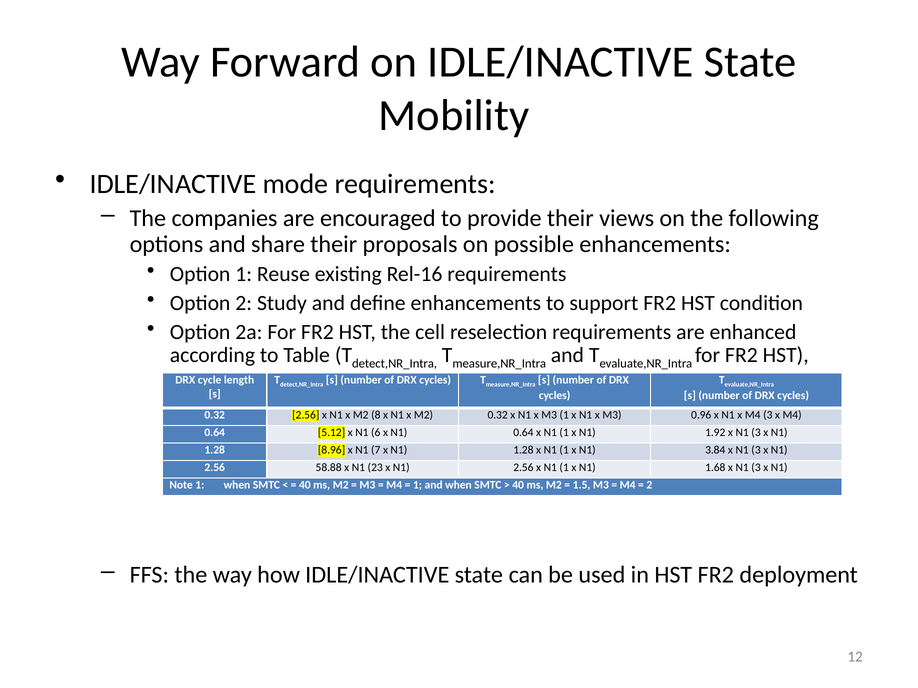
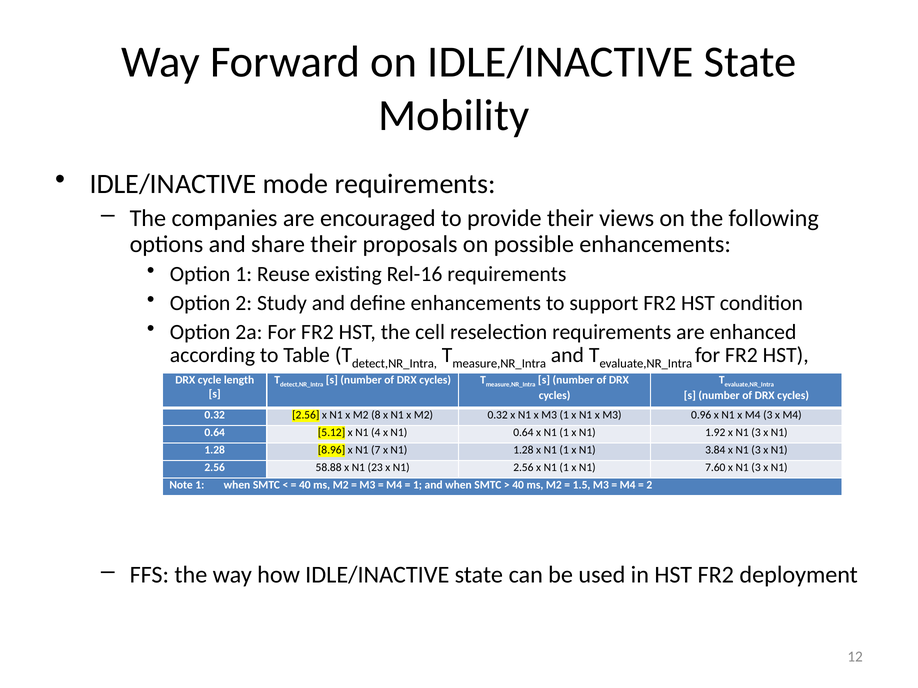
N1 6: 6 -> 4 (376, 433)
1.68: 1.68 -> 7.60 (715, 468)
